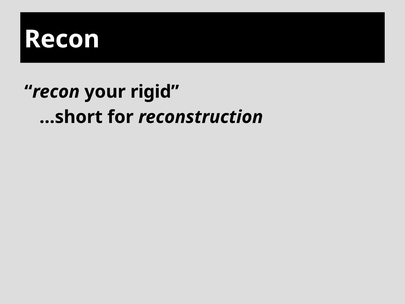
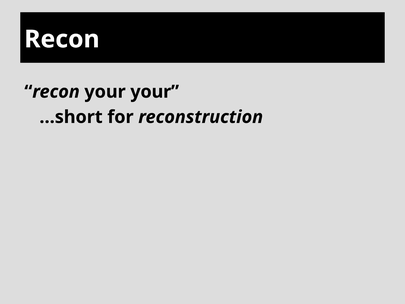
your rigid: rigid -> your (155, 92)
